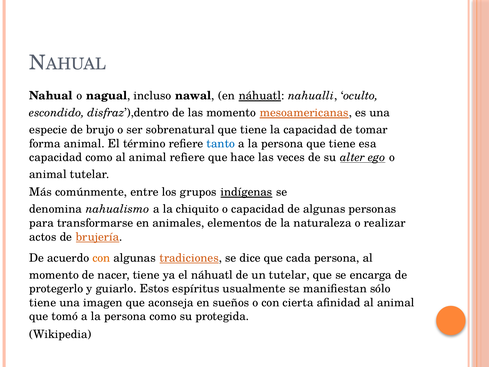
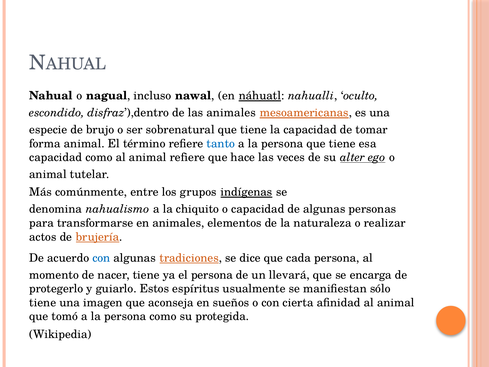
las momento: momento -> animales (231, 113)
con colour: orange -> blue (101, 258)
el náhuatl: náhuatl -> persona (212, 275)
un tutelar: tutelar -> llevará (289, 275)
